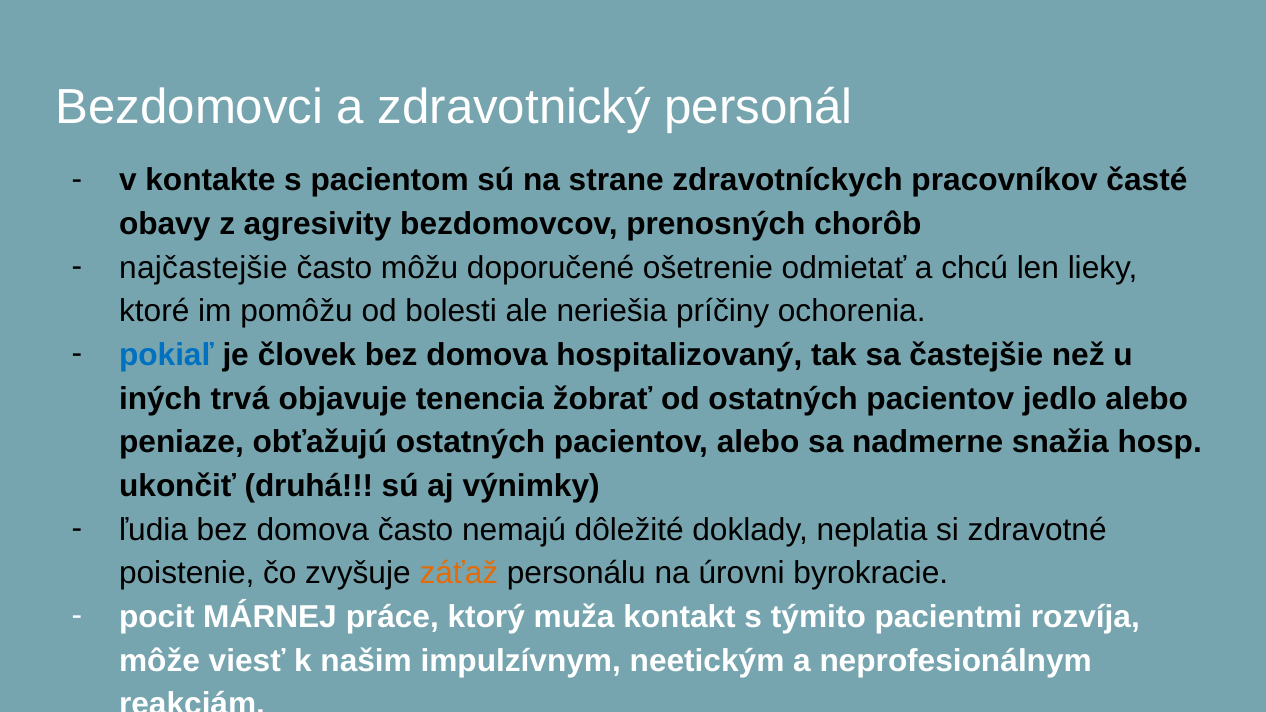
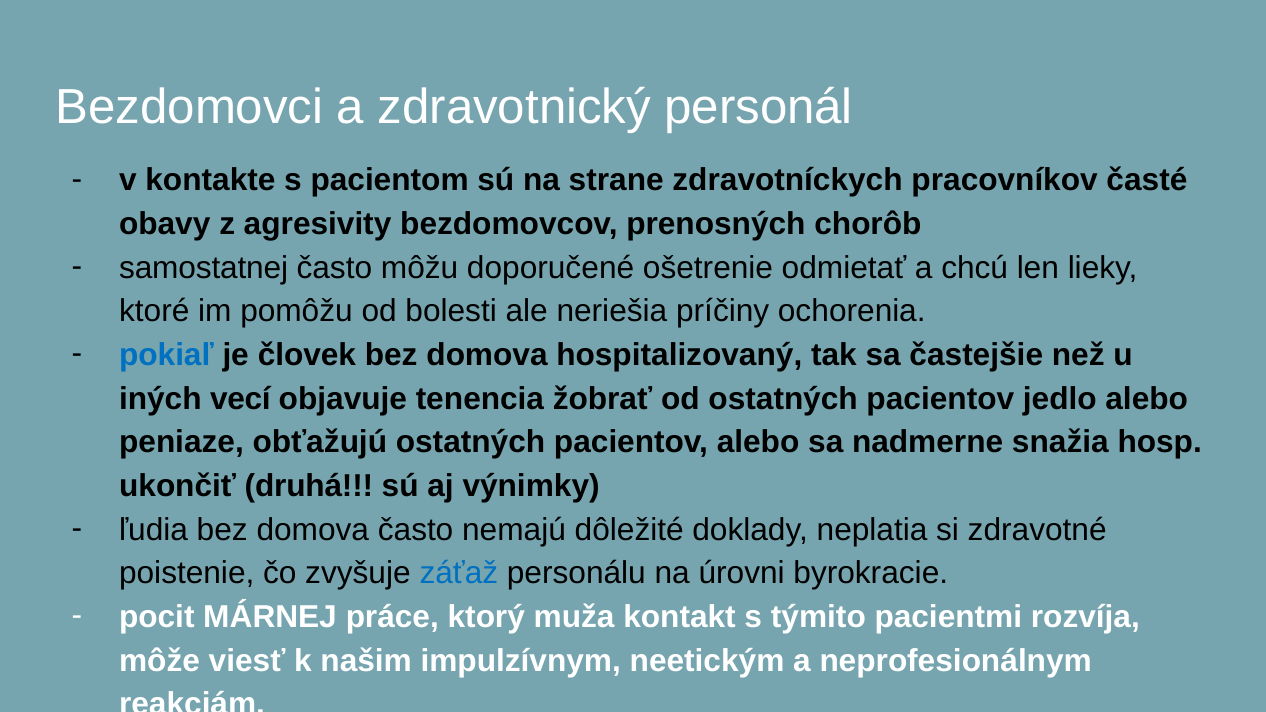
najčastejšie: najčastejšie -> samostatnej (204, 268)
trvá: trvá -> vecí (240, 399)
záťaž colour: orange -> blue (459, 573)
